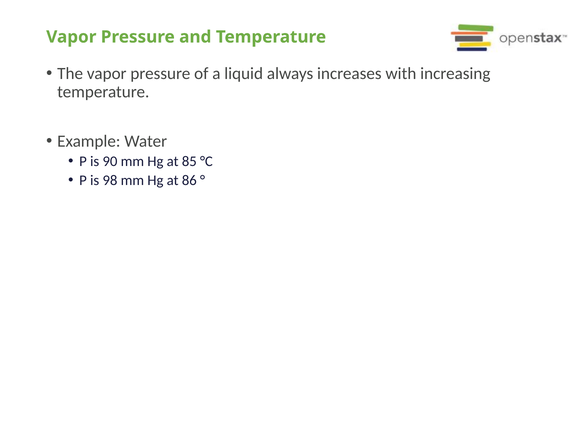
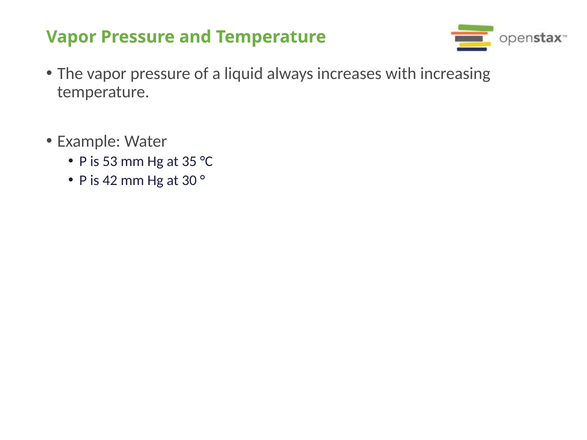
90: 90 -> 53 (110, 161)
85: 85 -> 35 (189, 161)
98: 98 -> 42 (110, 180)
86: 86 -> 30 (189, 180)
